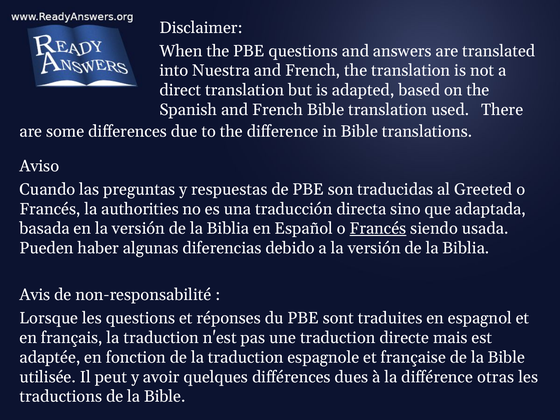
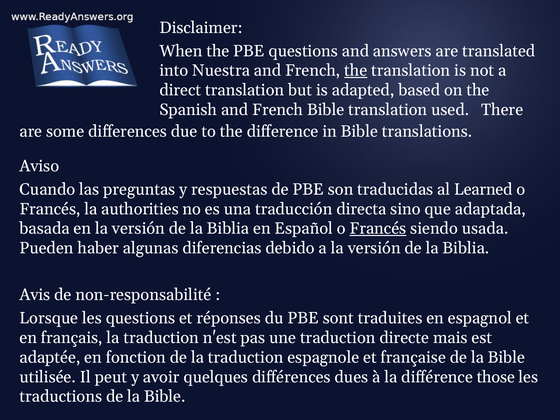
the underline: none -> present (356, 71)
Greeted: Greeted -> Learned (483, 189)
otras: otras -> those (496, 377)
